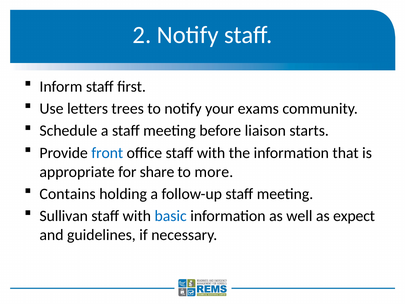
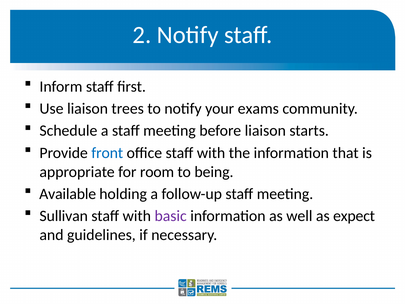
Use letters: letters -> liaison (88, 109)
share: share -> room (157, 172)
more: more -> being (214, 172)
Contains: Contains -> Available (68, 194)
basic colour: blue -> purple (171, 216)
